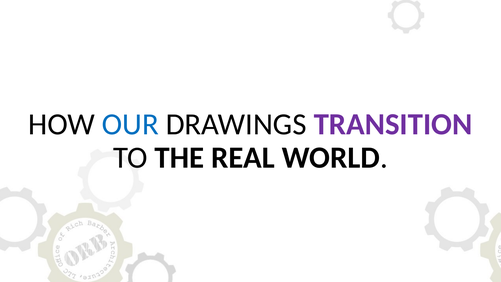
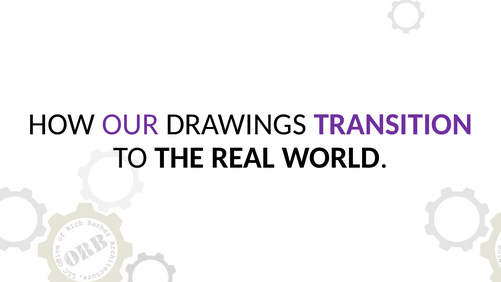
OUR colour: blue -> purple (130, 124)
